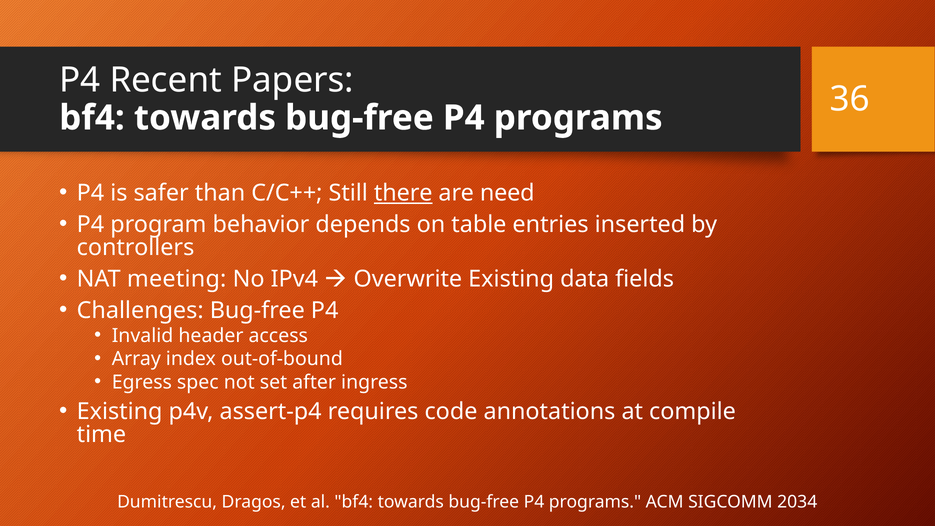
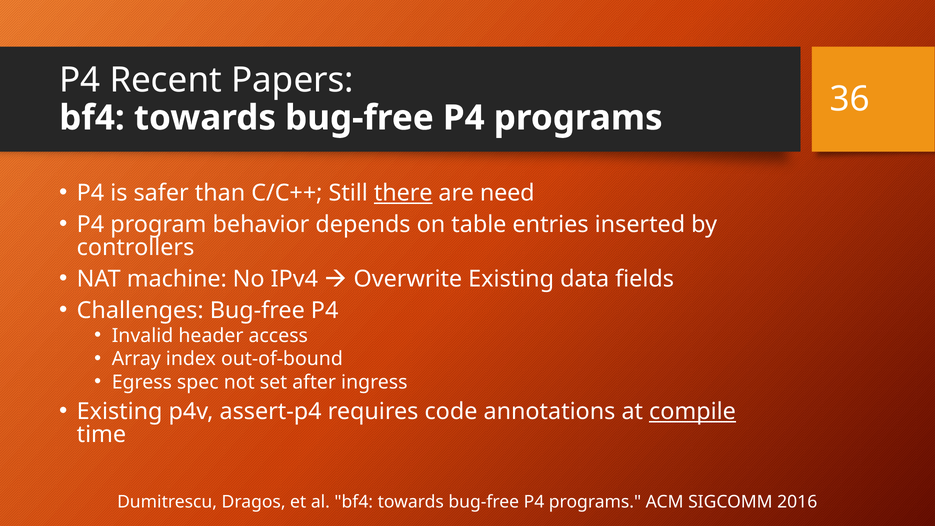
meeting: meeting -> machine (177, 279)
compile underline: none -> present (693, 412)
2034: 2034 -> 2016 (797, 502)
